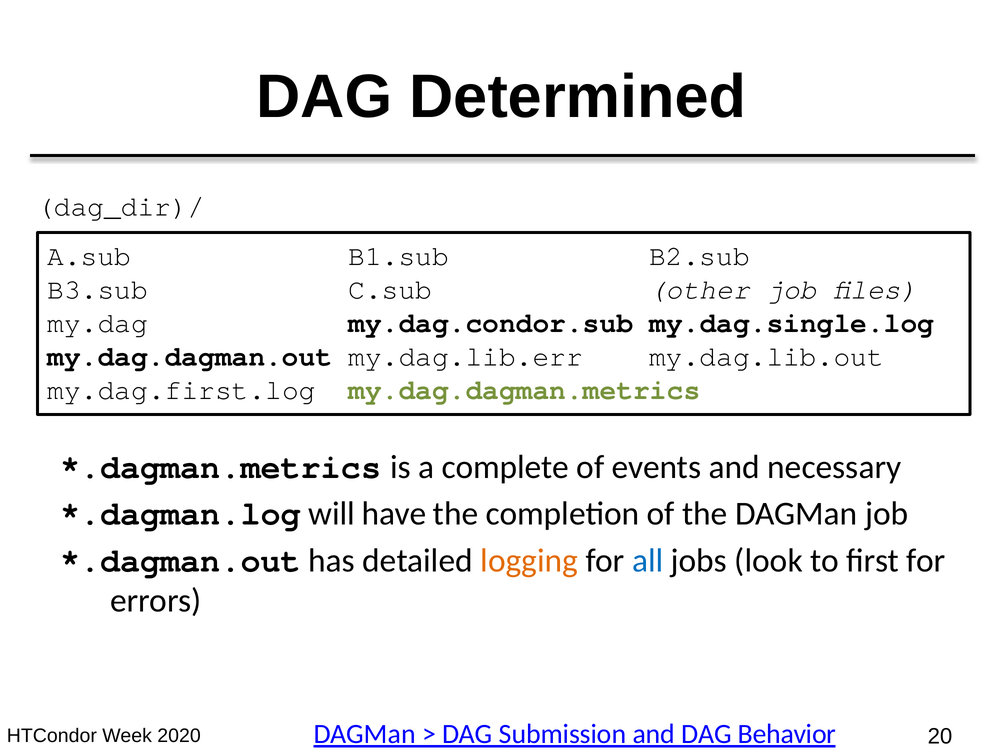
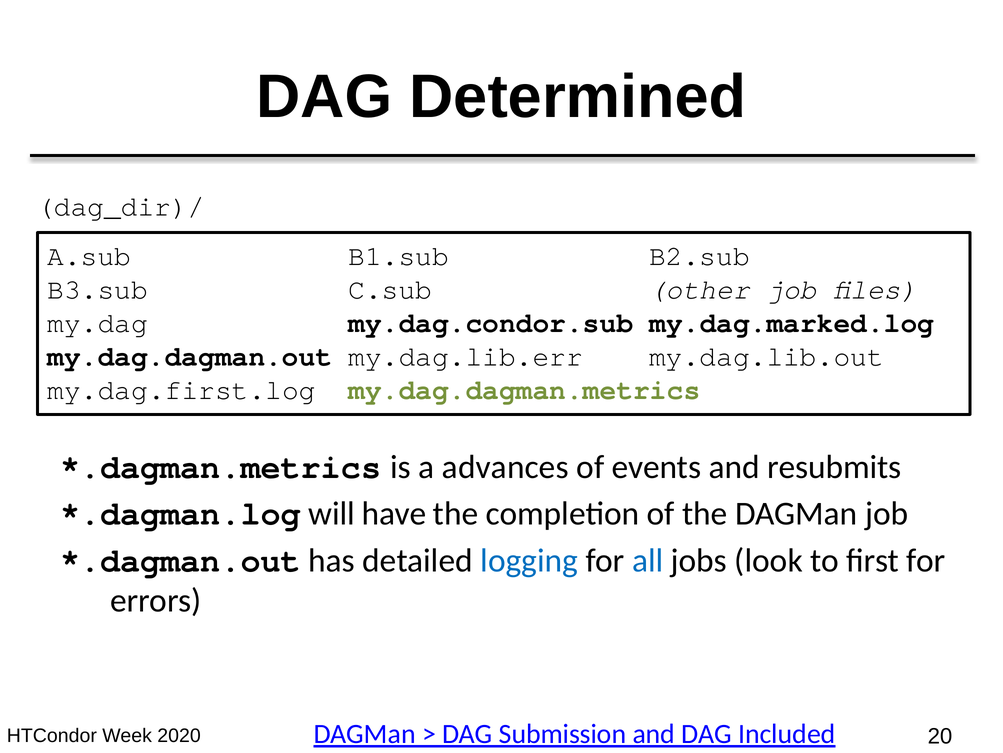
my.dag.single.log: my.dag.single.log -> my.dag.marked.log (792, 323)
complete: complete -> advances (505, 466)
necessary: necessary -> resubmits (834, 466)
logging colour: orange -> blue (529, 560)
Behavior: Behavior -> Included (787, 733)
